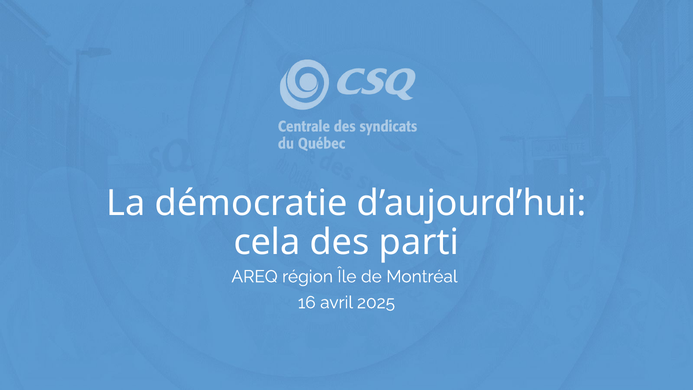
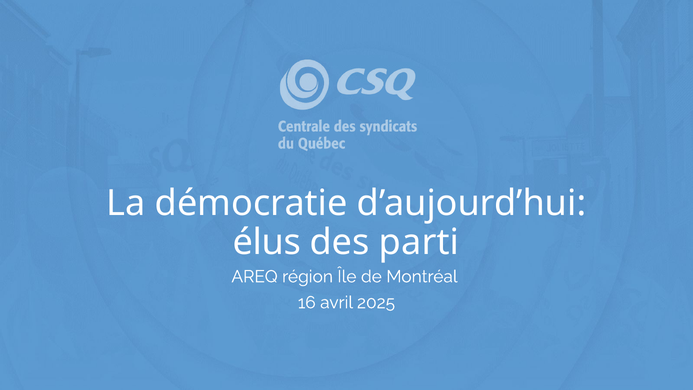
cela: cela -> élus (267, 242)
